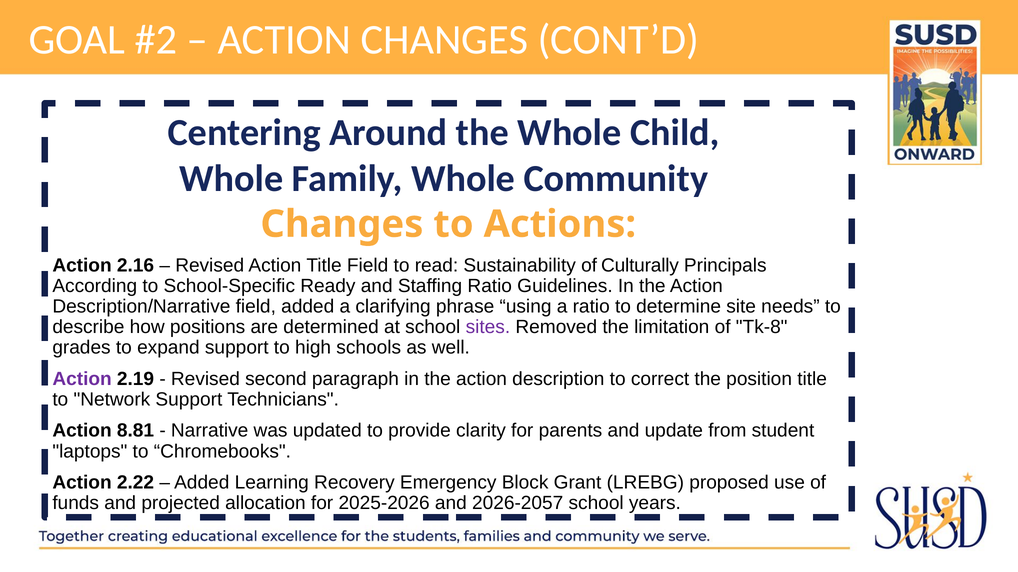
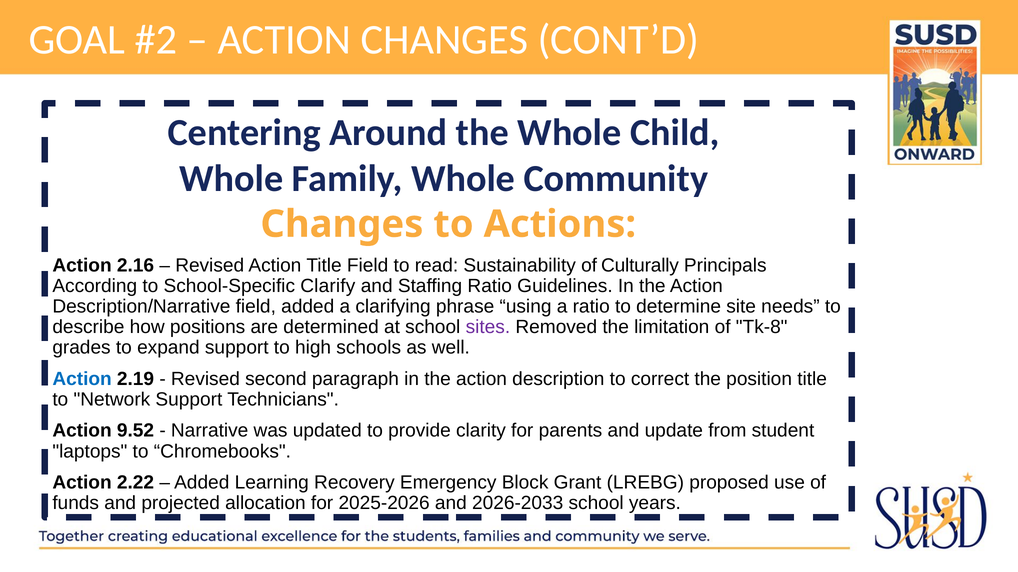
Ready: Ready -> Clarify (328, 286)
Action colour: purple -> blue (82, 379)
8.81: 8.81 -> 9.52 (135, 431)
2026-2057: 2026-2057 -> 2026-2033 (518, 504)
